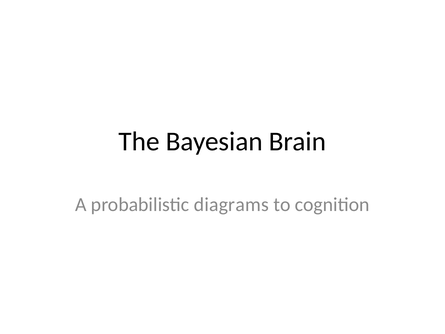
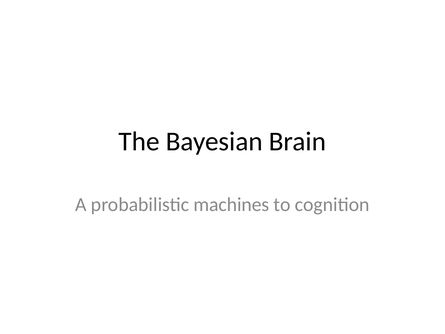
diagrams: diagrams -> machines (231, 205)
